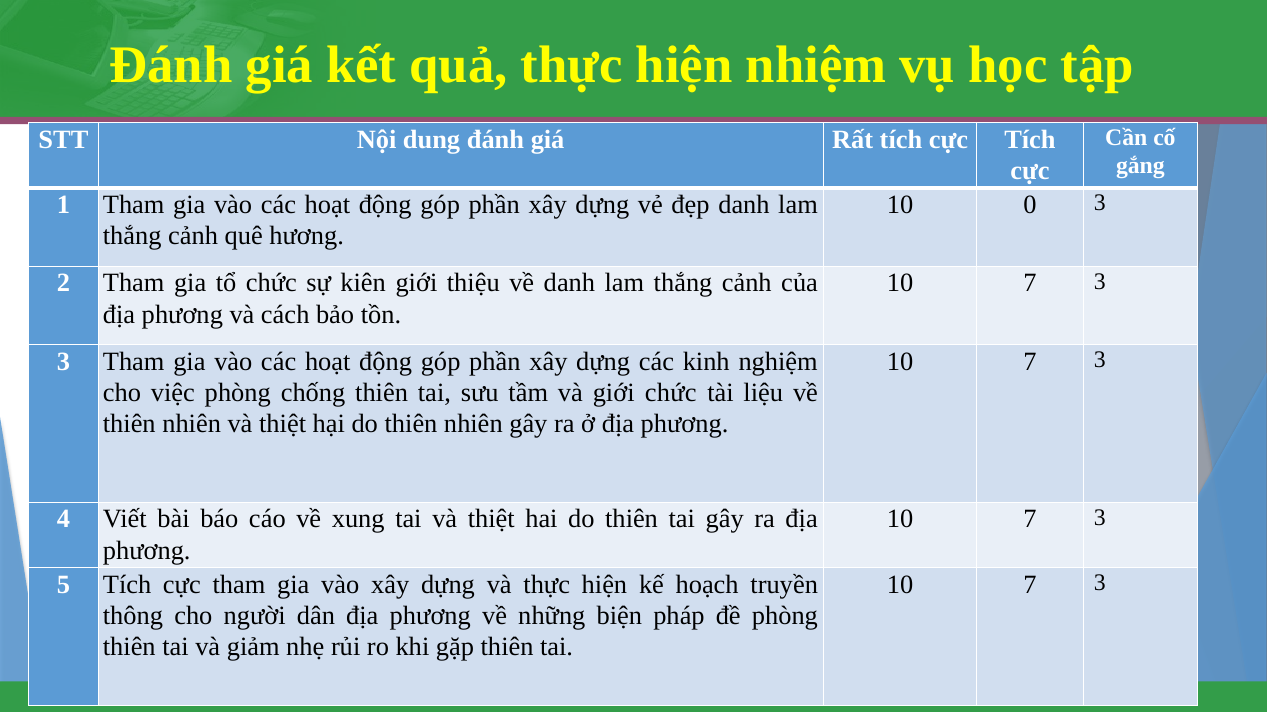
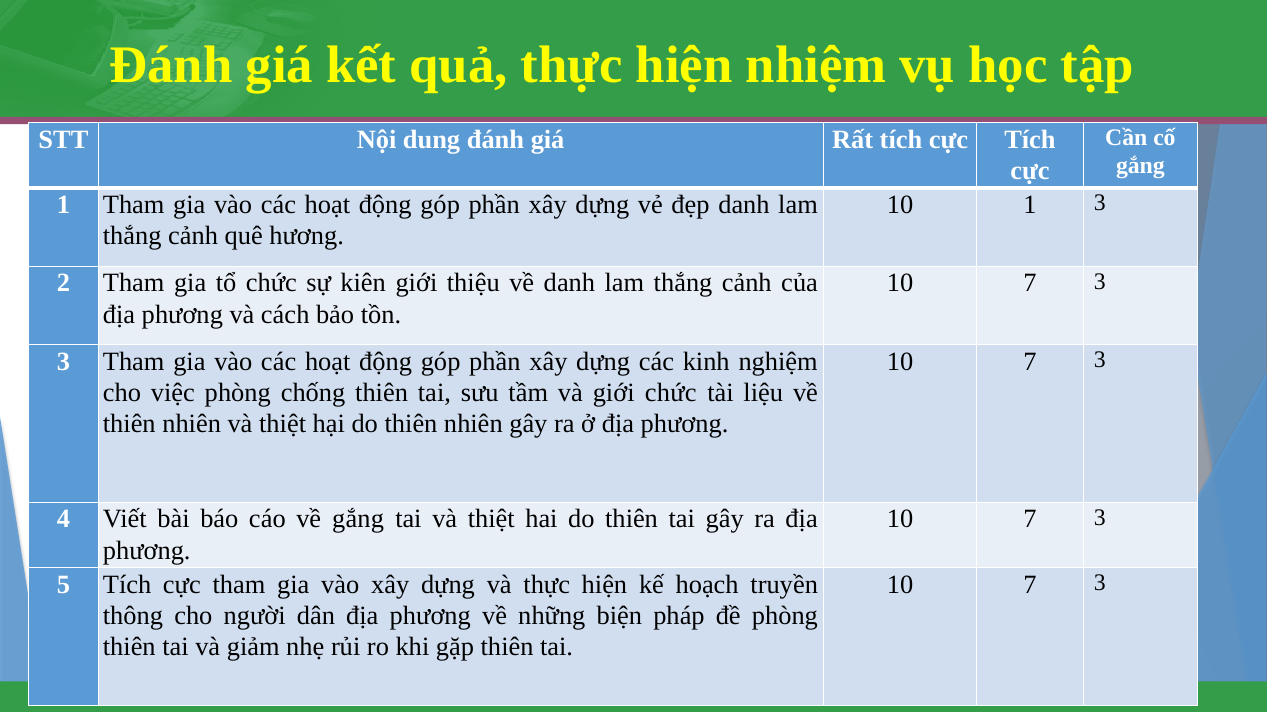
10 0: 0 -> 1 (1030, 205)
về xung: xung -> gắng (358, 520)
